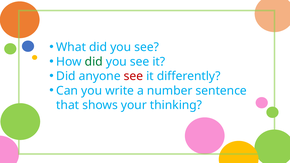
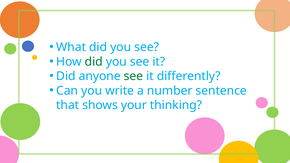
see colour: red -> green (133, 76)
